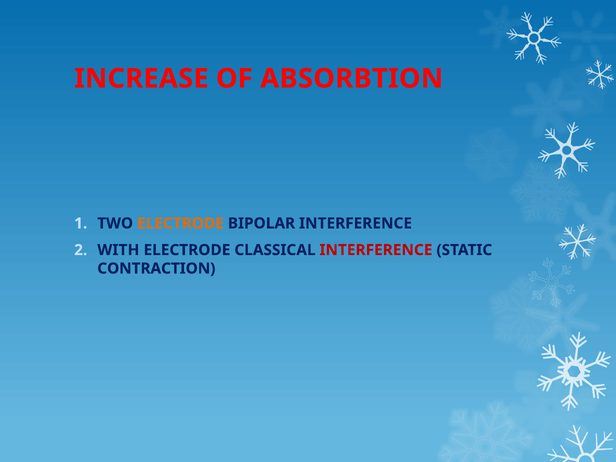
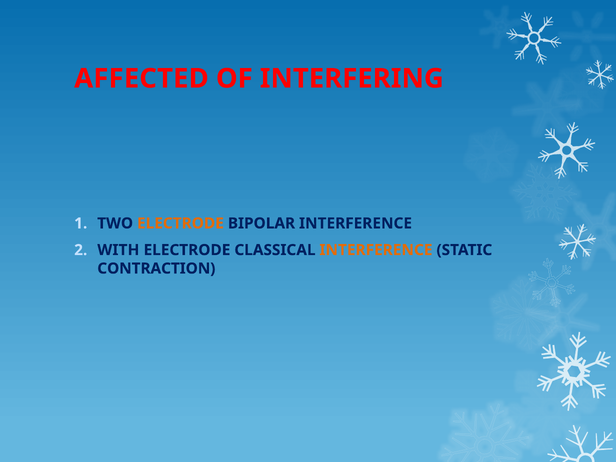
INCREASE: INCREASE -> AFFECTED (141, 79)
ABSORBTION: ABSORBTION -> INTERFERING (352, 79)
INTERFERENCE colour: red -> orange (376, 250)
